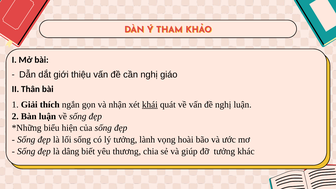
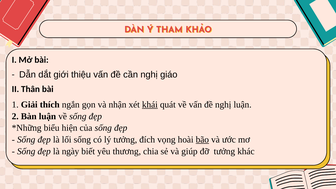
lành: lành -> đích (147, 140)
bão underline: none -> present (202, 140)
dâng: dâng -> ngày (71, 151)
